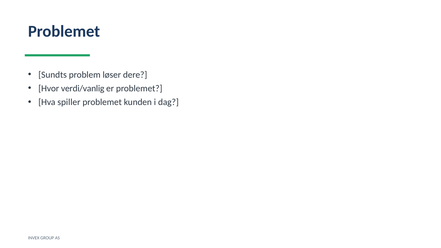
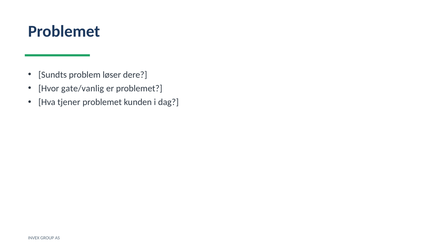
verdi/vanlig: verdi/vanlig -> gate/vanlig (83, 88)
spiller: spiller -> tjener (69, 102)
